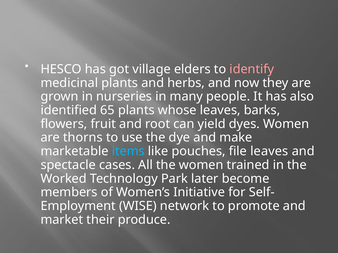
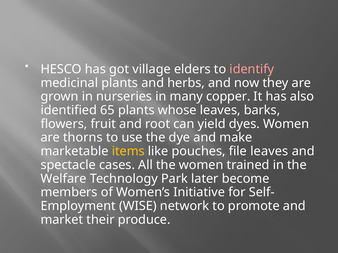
people: people -> copper (228, 97)
items colour: light blue -> yellow (128, 152)
Worked: Worked -> Welfare (64, 179)
